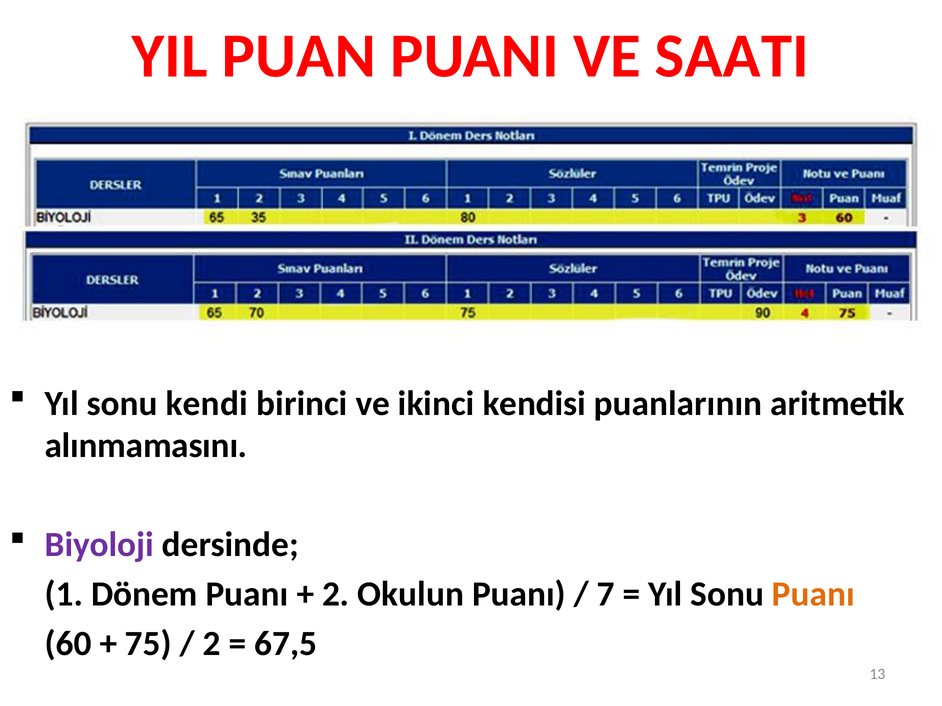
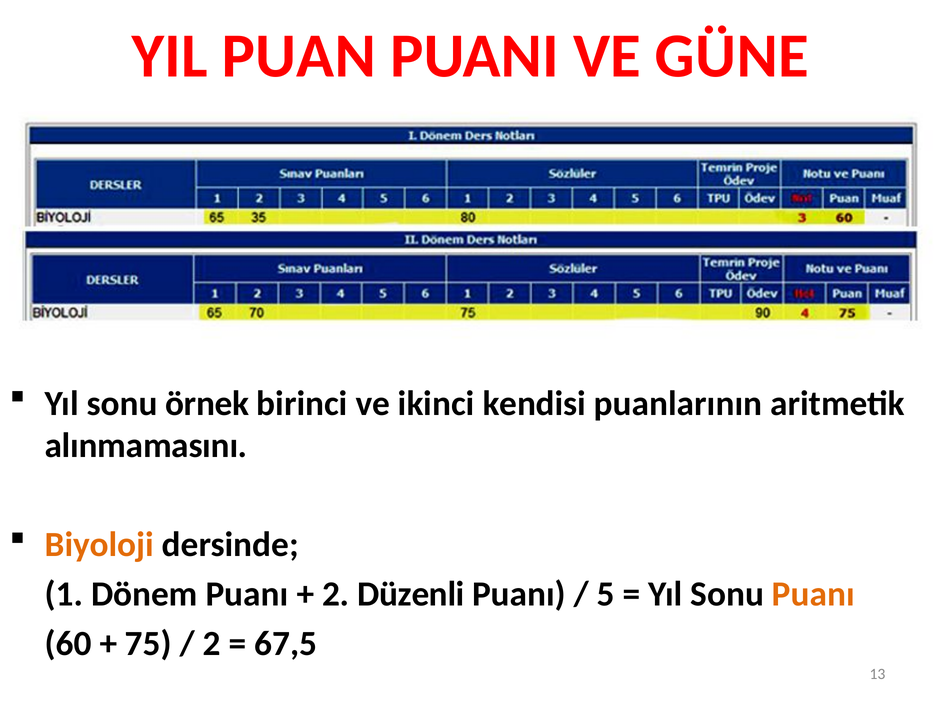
SAATI: SAATI -> GÜNE (732, 56)
kendi: kendi -> örnek (207, 404)
Biyoloji colour: purple -> orange (99, 545)
Okulun: Okulun -> Düzenli (411, 595)
7: 7 -> 5 (606, 595)
